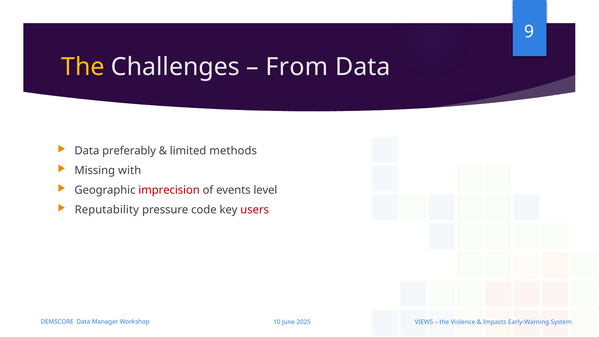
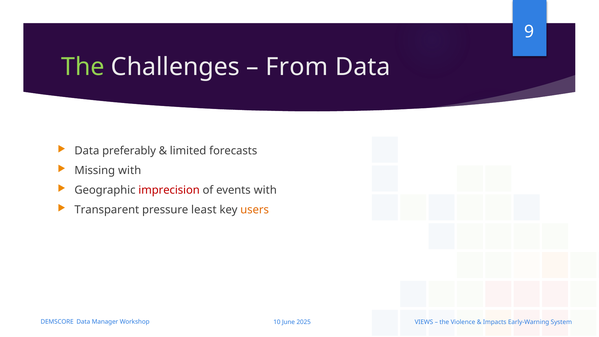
The colour: yellow -> light green (83, 67)
methods: methods -> forecasts (233, 151)
events level: level -> with (265, 190)
Reputability: Reputability -> Transparent (107, 210)
code: code -> least (204, 210)
users colour: red -> orange (255, 210)
